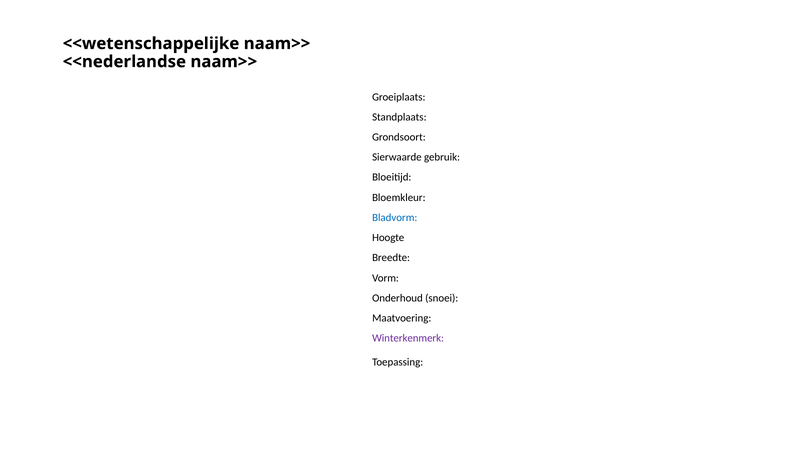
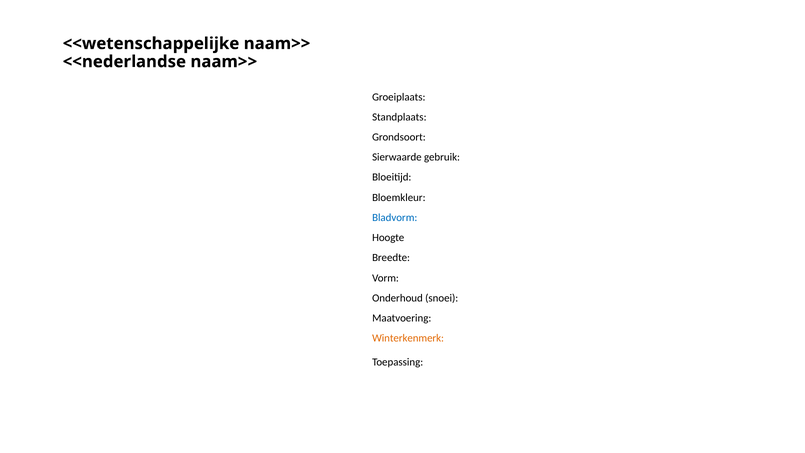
Winterkenmerk colour: purple -> orange (408, 338)
